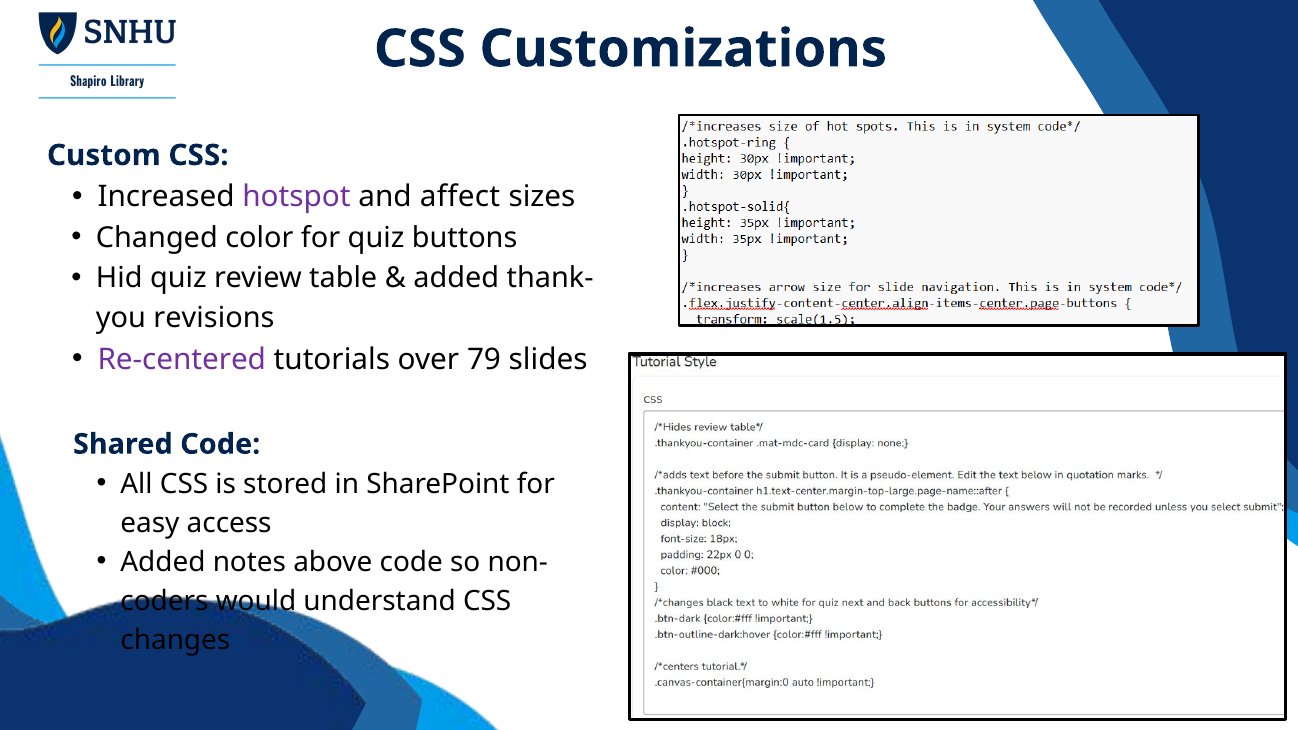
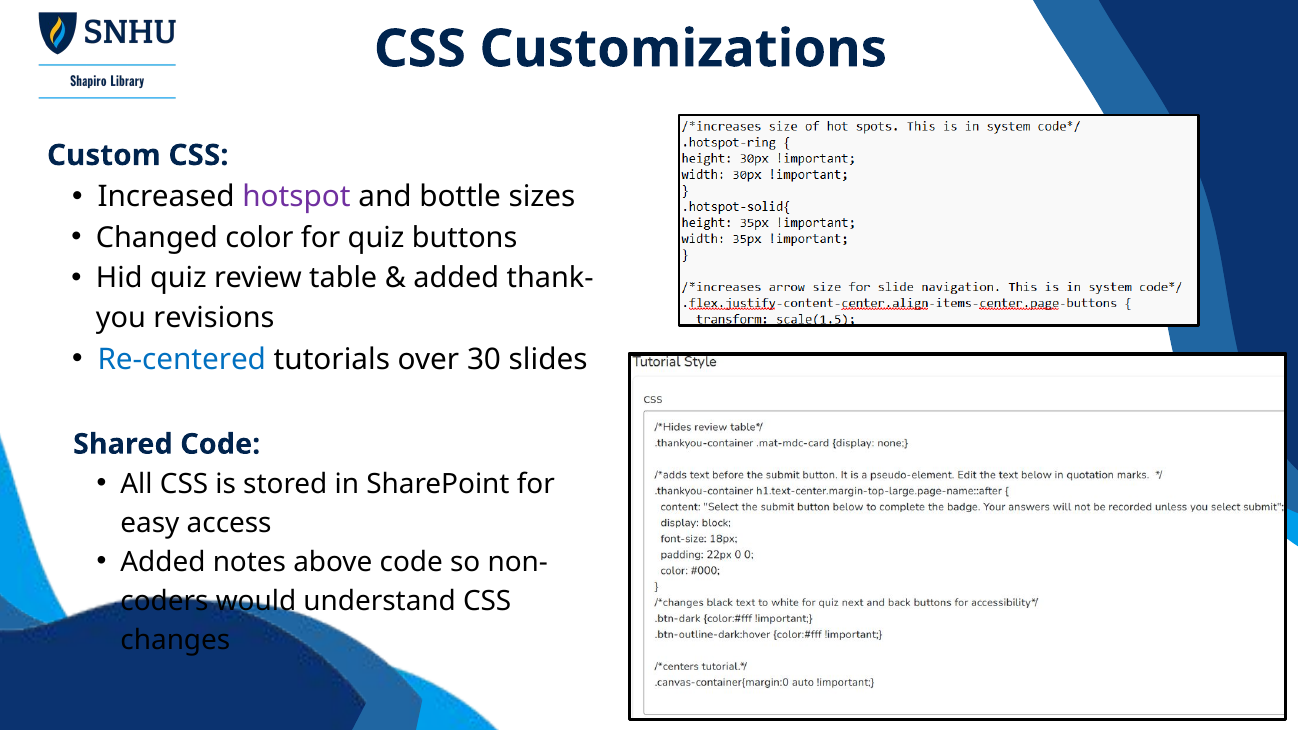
affect: affect -> bottle (460, 197)
Re-centered colour: purple -> blue (182, 360)
79: 79 -> 30 (484, 360)
